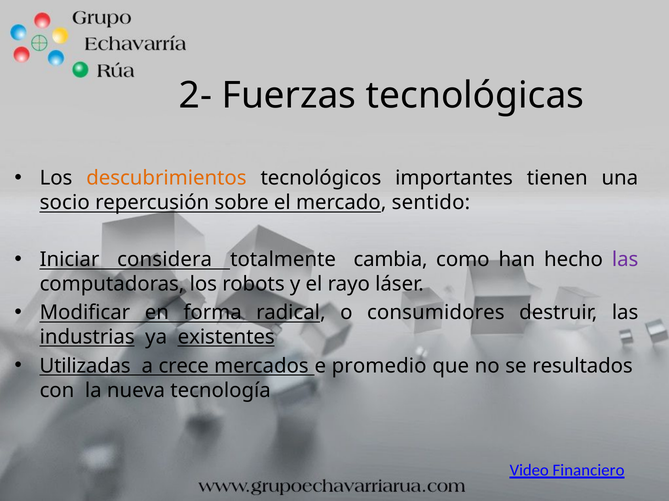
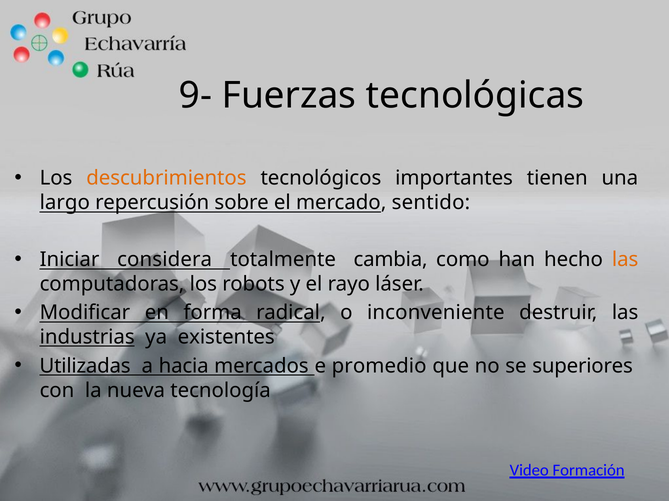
2-: 2- -> 9- (196, 95)
socio: socio -> largo (65, 203)
las colour: purple -> orange (625, 260)
consumidores: consumidores -> inconveniente (436, 313)
existentes underline: present -> none (226, 338)
crece: crece -> hacia (184, 366)
resultados: resultados -> superiores (583, 366)
Financiero: Financiero -> Formación (589, 471)
